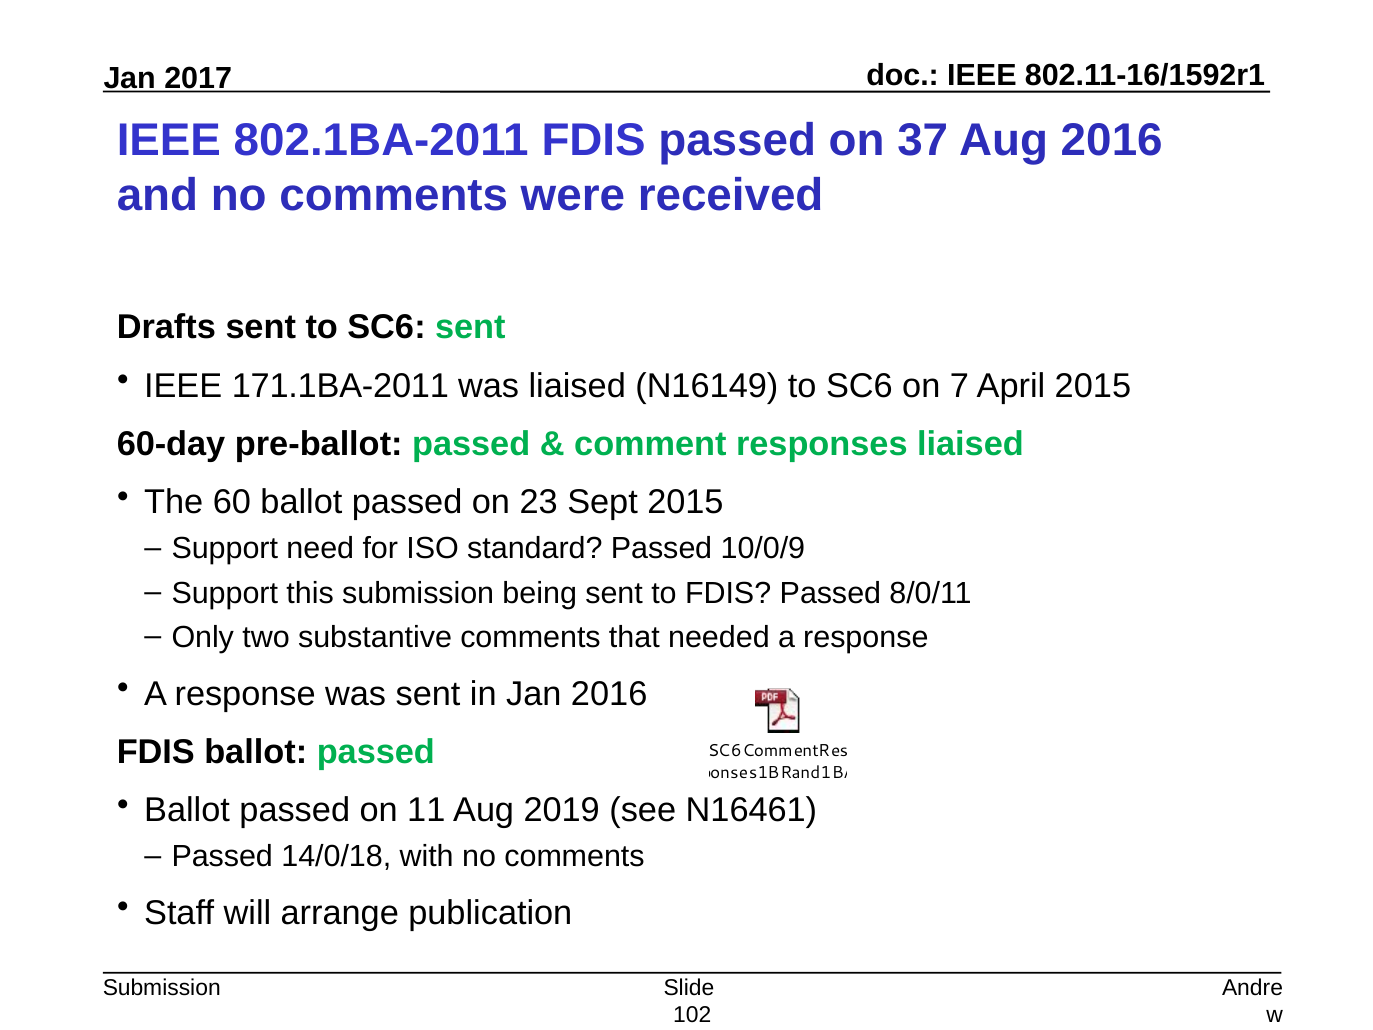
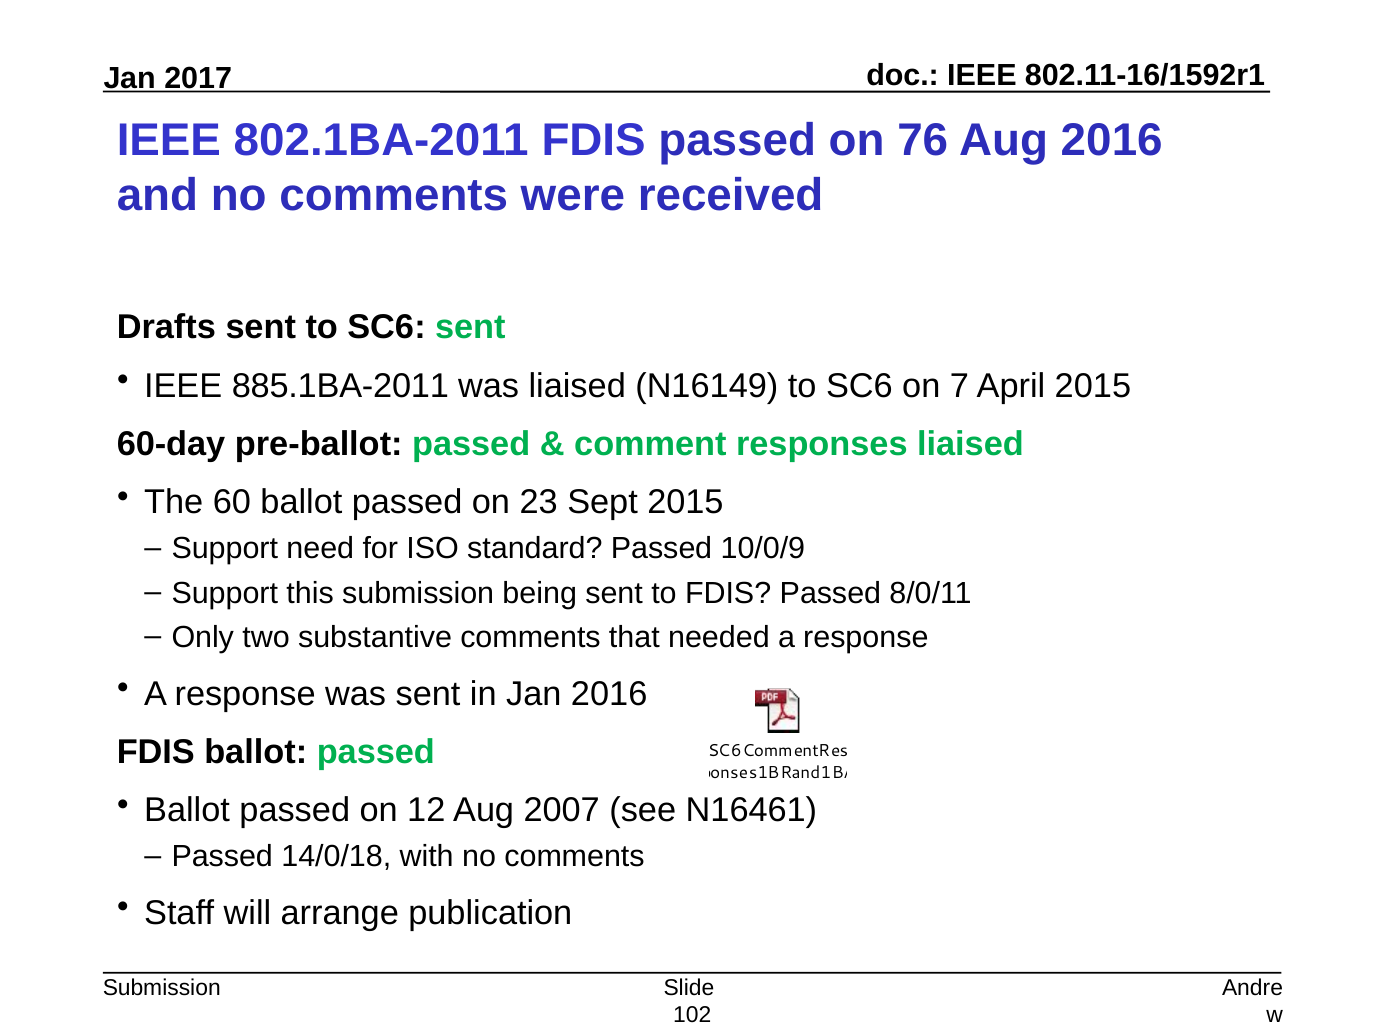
37: 37 -> 76 (923, 141)
171.1BA-2011: 171.1BA-2011 -> 885.1BA-2011 (340, 386)
11: 11 -> 12 (426, 810)
2019: 2019 -> 2007 (562, 810)
